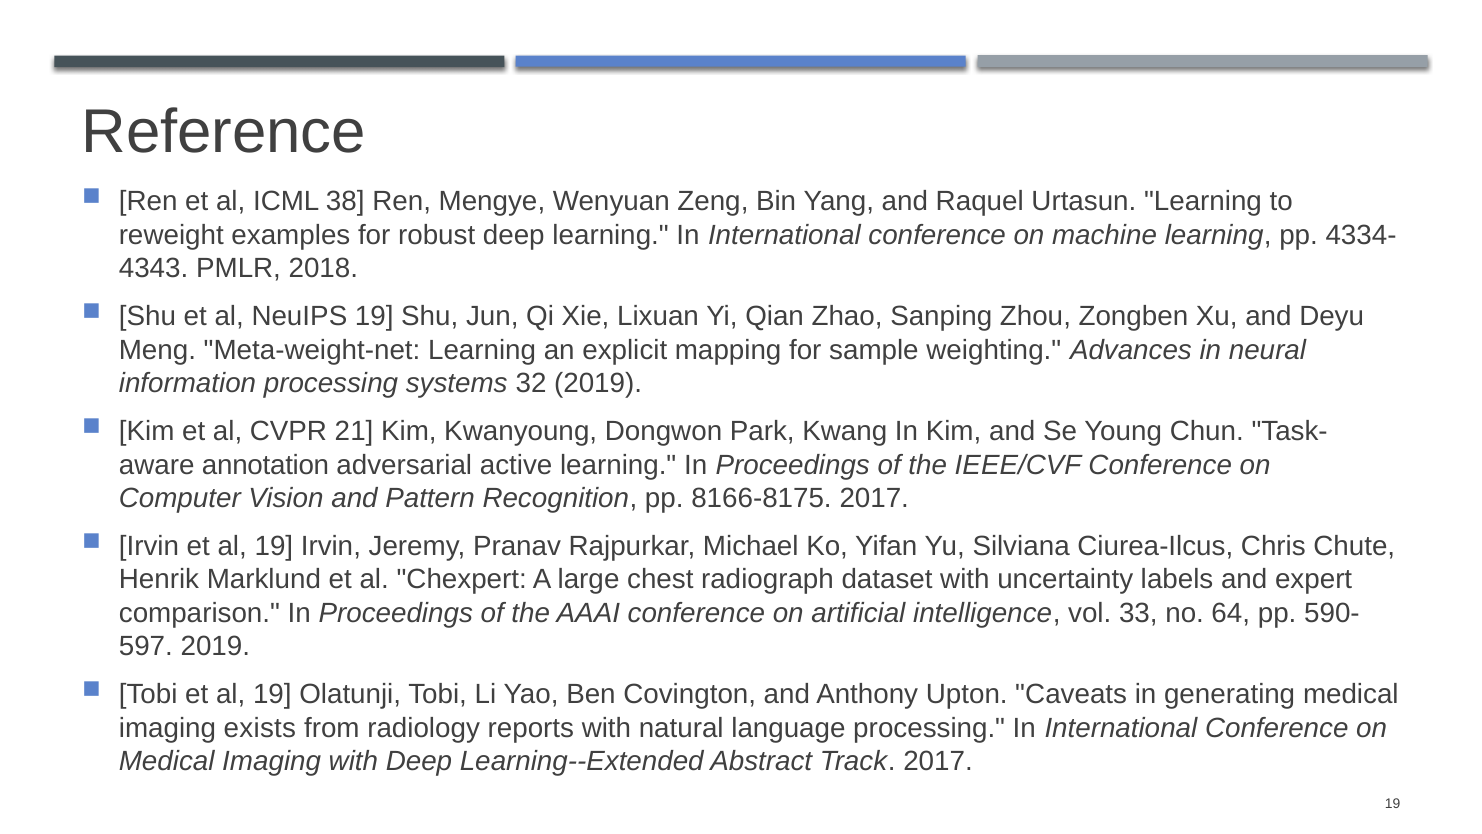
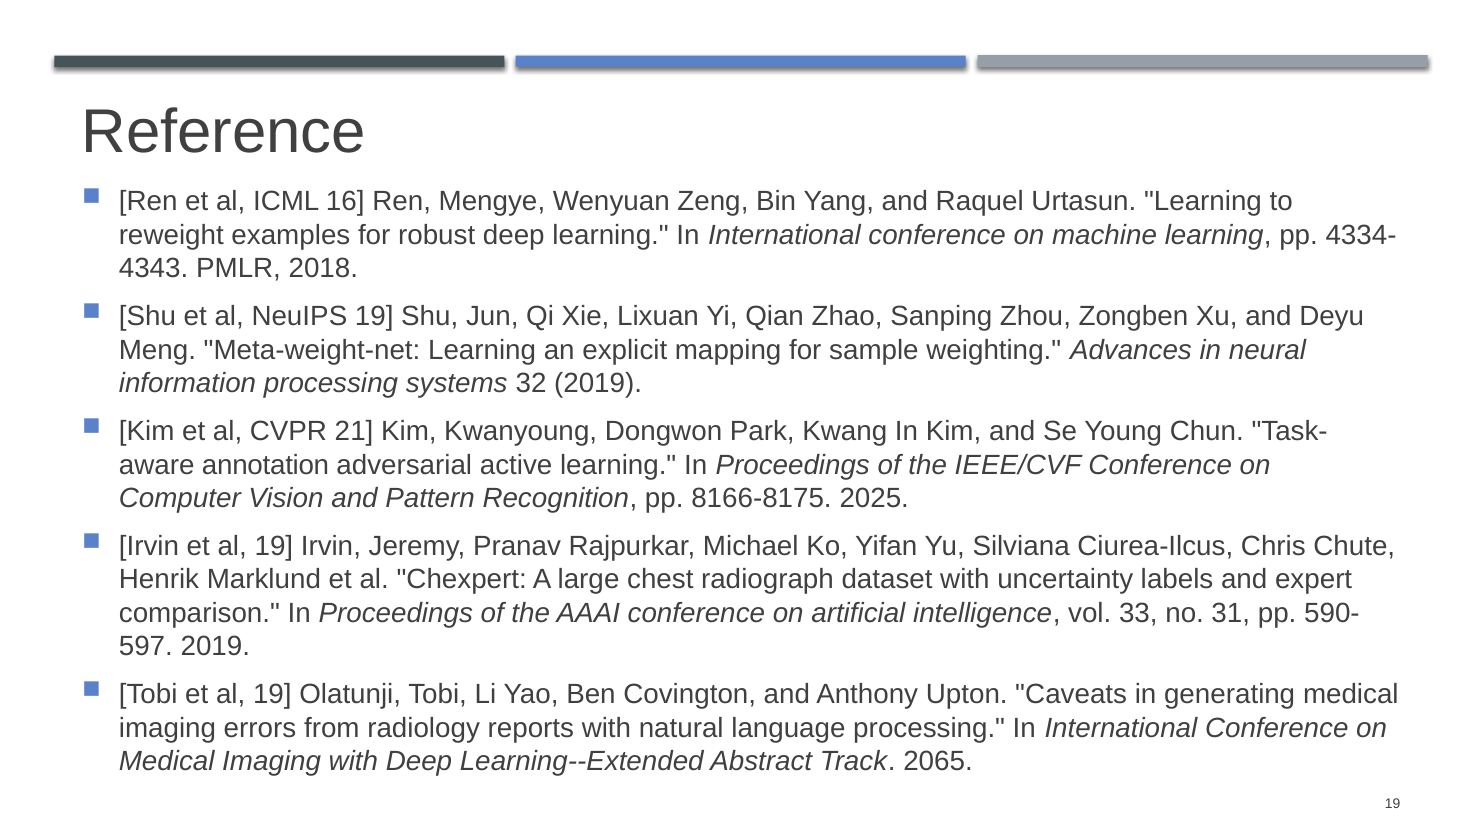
38: 38 -> 16 (345, 202)
8166-8175 2017: 2017 -> 2025 (874, 498)
64: 64 -> 31 (1231, 613)
exists: exists -> errors (260, 728)
Track 2017: 2017 -> 2065 (938, 761)
